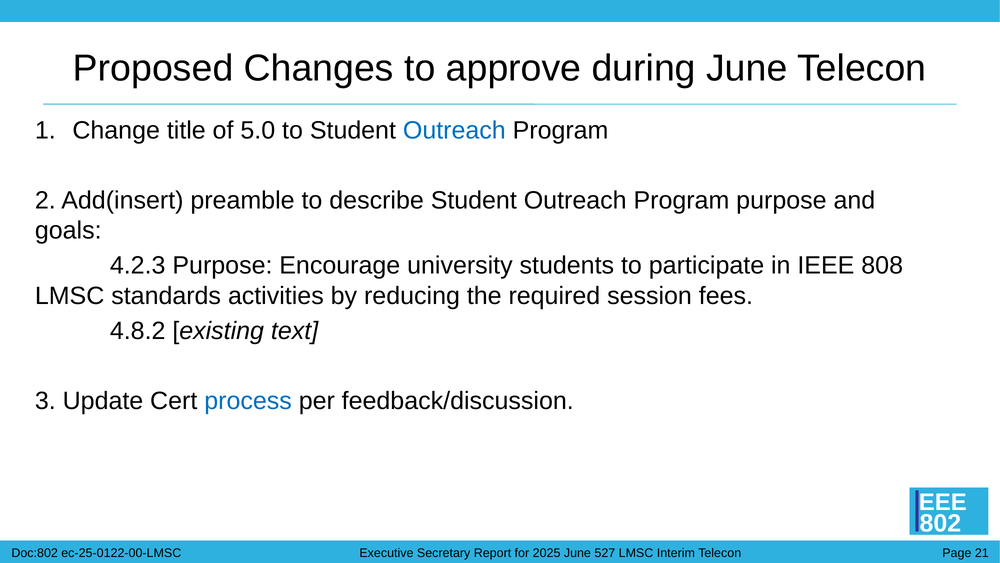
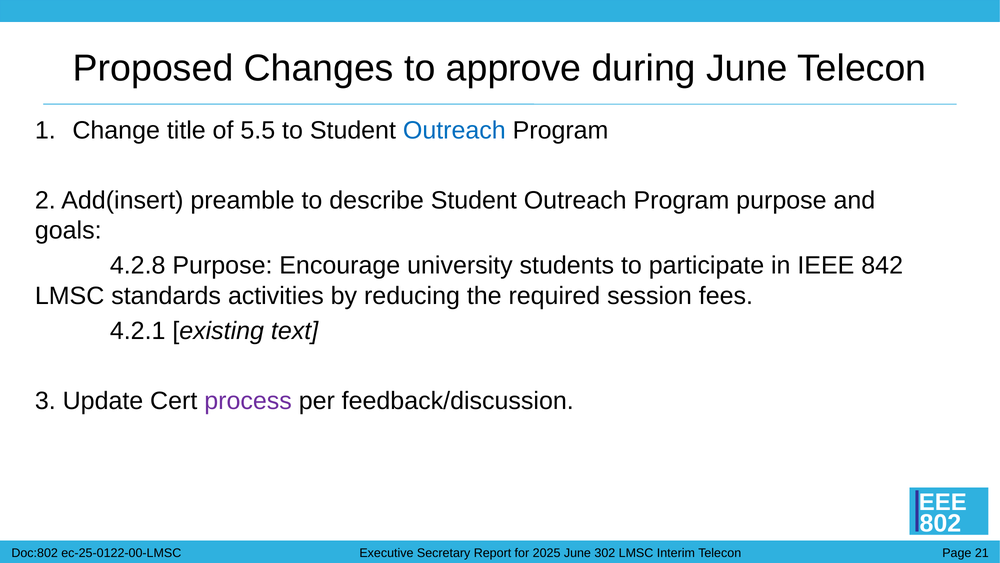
5.0: 5.0 -> 5.5 (258, 131)
4.2.3: 4.2.3 -> 4.2.8 (138, 265)
808: 808 -> 842 (882, 265)
4.8.2: 4.8.2 -> 4.2.1 (138, 330)
process colour: blue -> purple (248, 400)
527: 527 -> 302 (605, 553)
